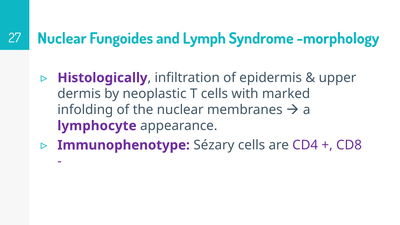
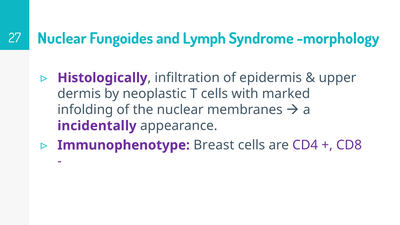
lymphocyte: lymphocyte -> incidentally (97, 126)
Sézary: Sézary -> Breast (214, 145)
